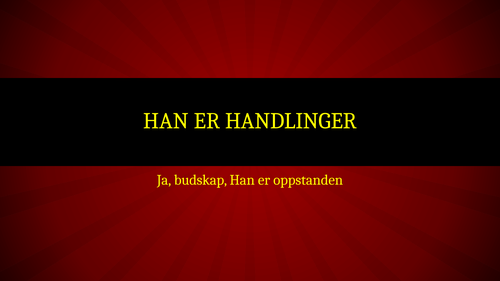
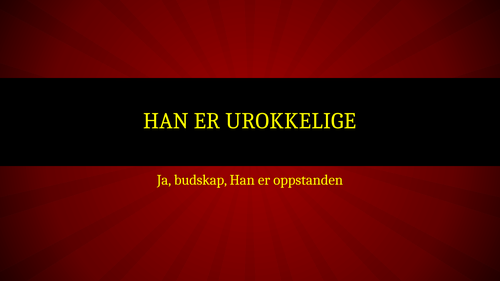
HANDLINGER: HANDLINGER -> UROKKELIGE (291, 121)
